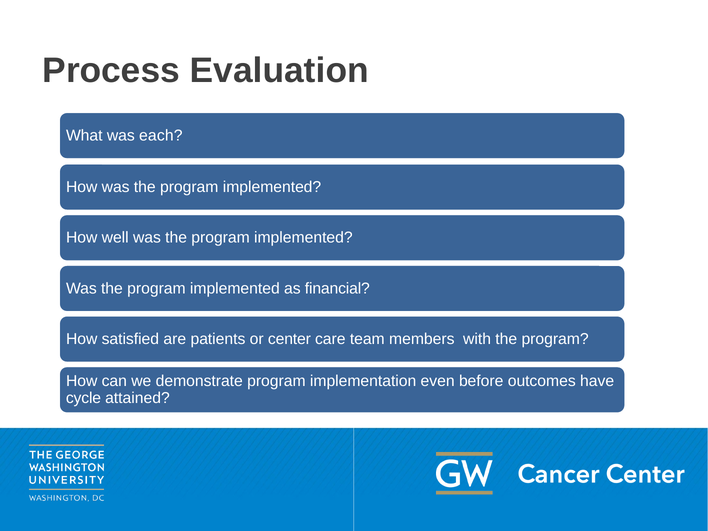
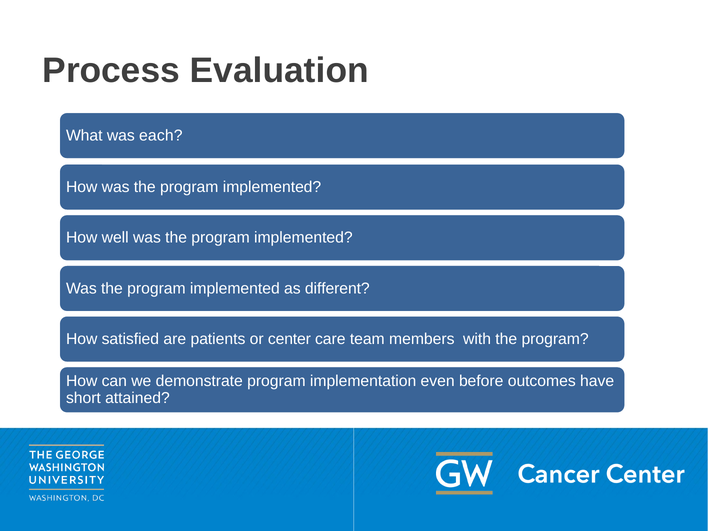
financial: financial -> different (337, 288)
cycle: cycle -> short (83, 398)
